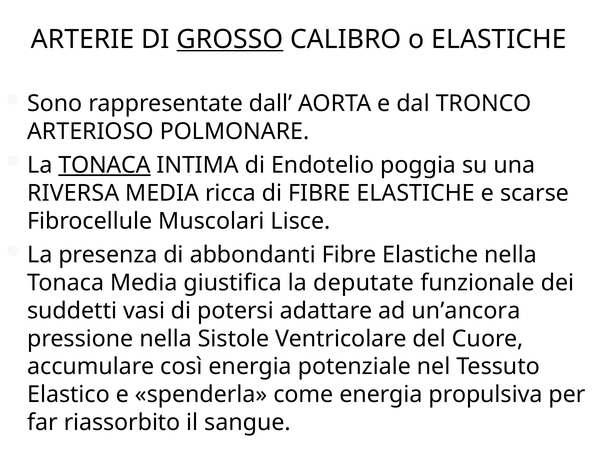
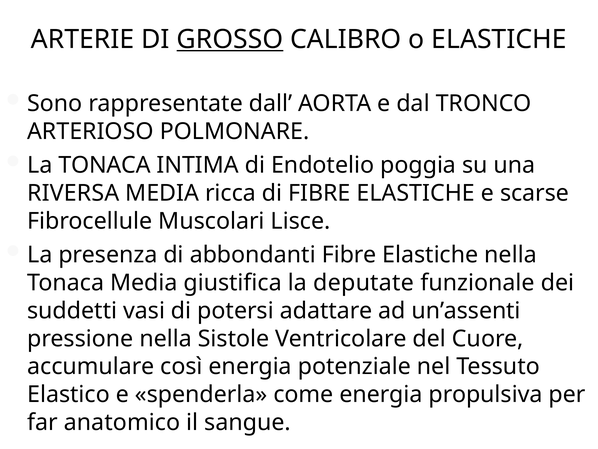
TONACA underline: present -> none (105, 165)
un’ancora: un’ancora -> un’assenti (466, 310)
riassorbito: riassorbito -> anatomico (122, 422)
